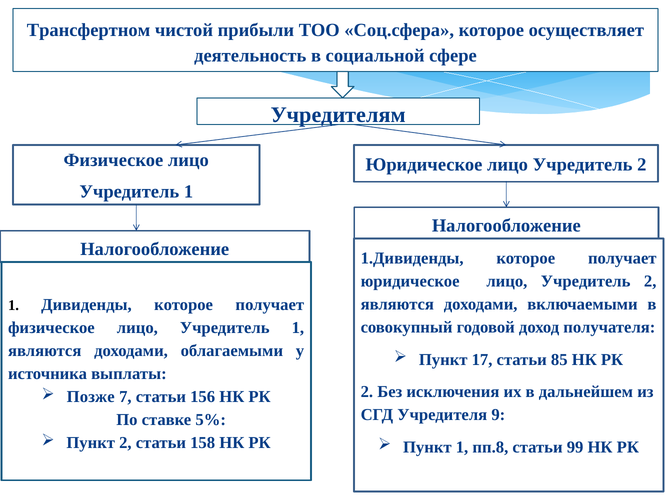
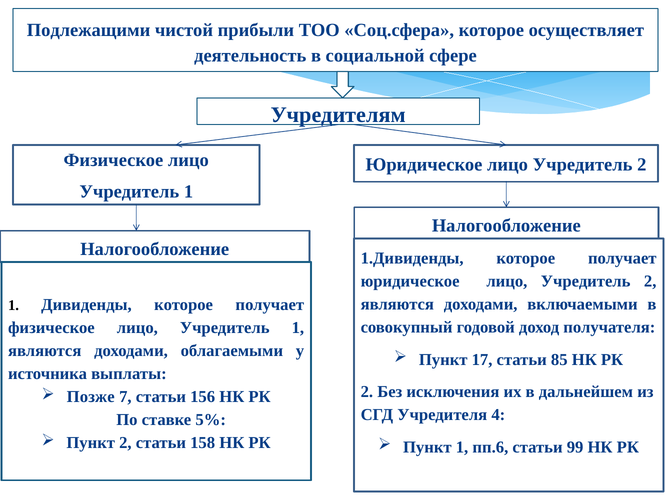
Трансфертном: Трансфертном -> Подлежащими (89, 30)
9: 9 -> 4 (498, 415)
пп.8: пп.8 -> пп.6 (490, 447)
